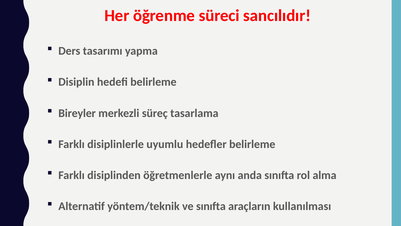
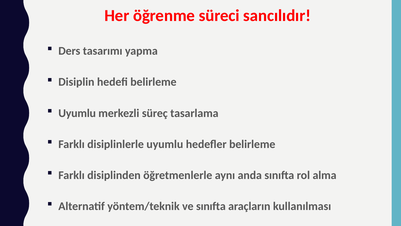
Bireyler: Bireyler -> Uyumlu (77, 113)
